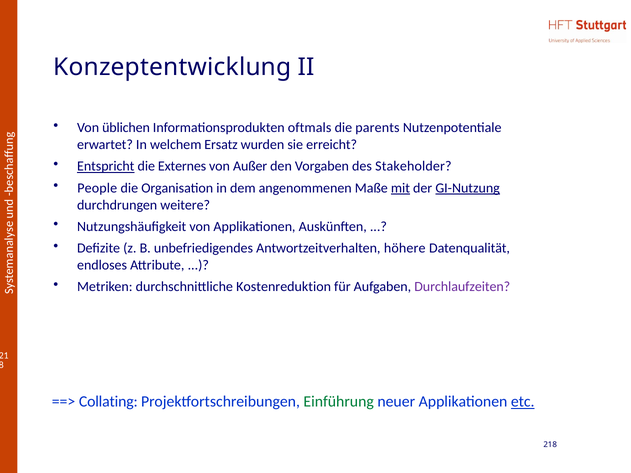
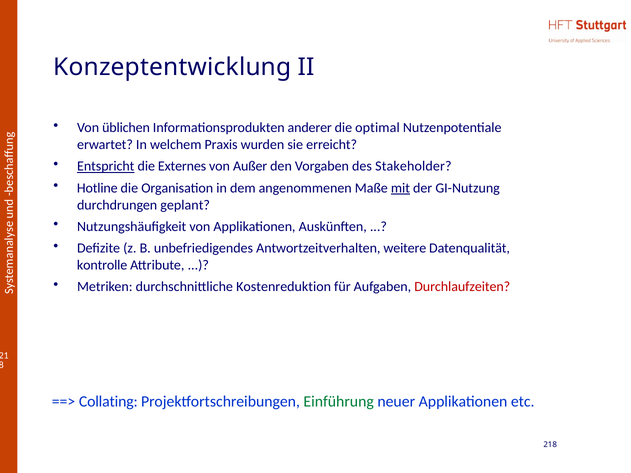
oftmals: oftmals -> anderer (310, 128)
parents: parents -> optimal (377, 128)
Ersatz: Ersatz -> Praxis (221, 145)
People: People -> Hotline (97, 188)
GI-Nutzung underline: present -> none (468, 188)
weitere: weitere -> geplant (185, 205)
höhere: höhere -> weitere (405, 248)
endloses: endloses -> kontrolle (102, 265)
Durchlaufzeiten colour: purple -> red (462, 287)
etc underline: present -> none (523, 402)
